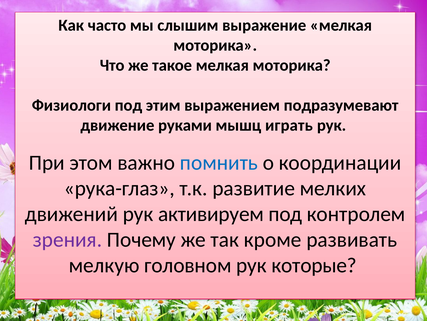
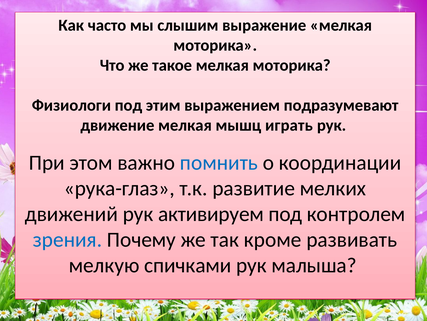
движение руками: руками -> мелкая (185, 125)
зрения colour: purple -> blue (67, 239)
головном: головном -> спичками (188, 265)
которые: которые -> малыша (314, 265)
